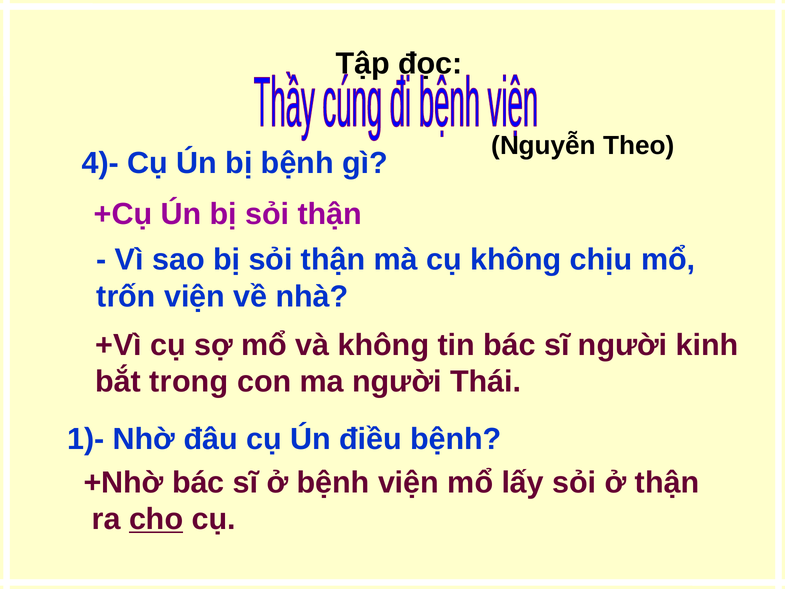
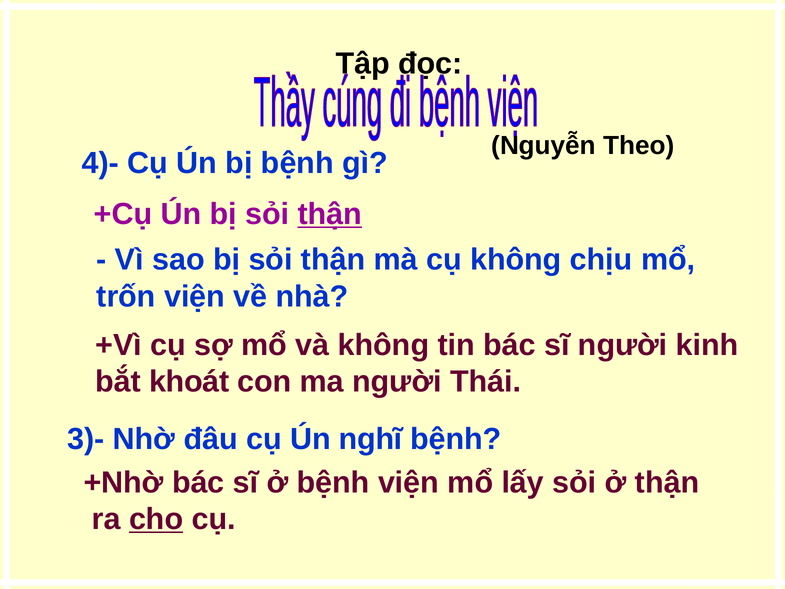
thận underline: none -> present (330, 214)
trong: trong -> khoát (189, 381)
1)-: 1)- -> 3)- (86, 439)
điều: điều -> nghĩ (371, 439)
